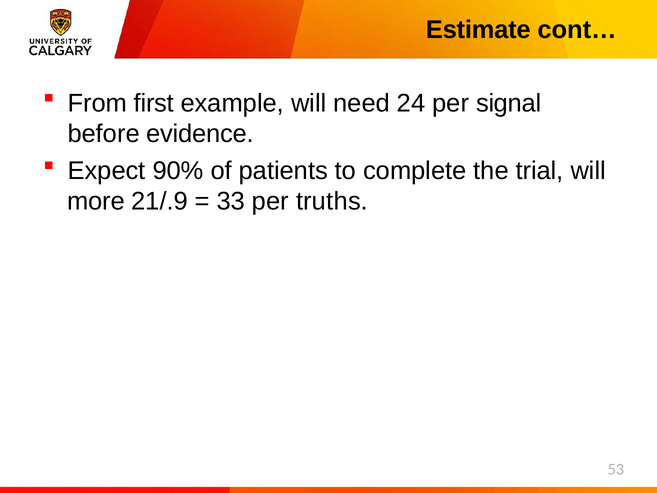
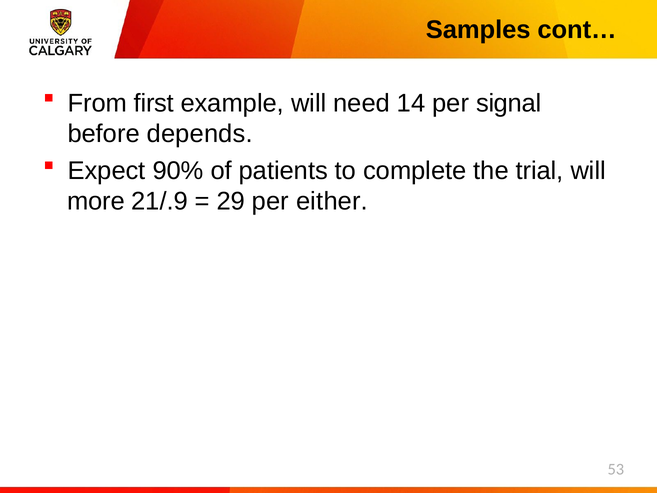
Estimate: Estimate -> Samples (478, 30)
24: 24 -> 14 (411, 103)
evidence: evidence -> depends (200, 134)
33: 33 -> 29 (231, 201)
truths: truths -> either (332, 201)
